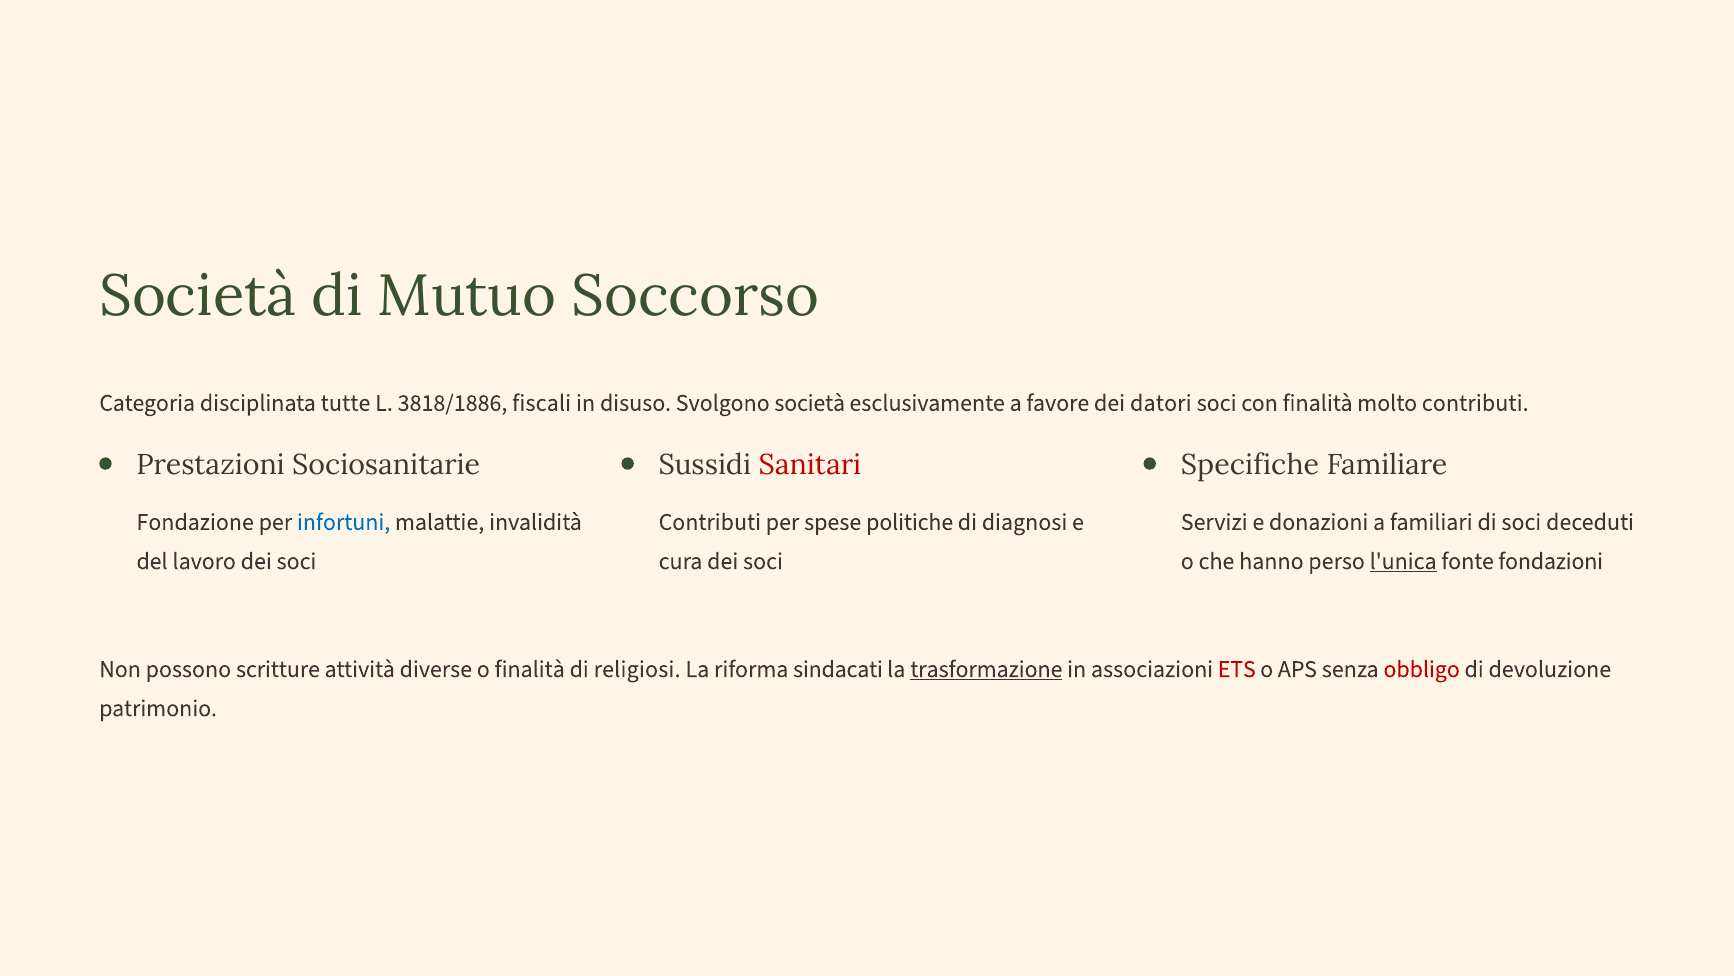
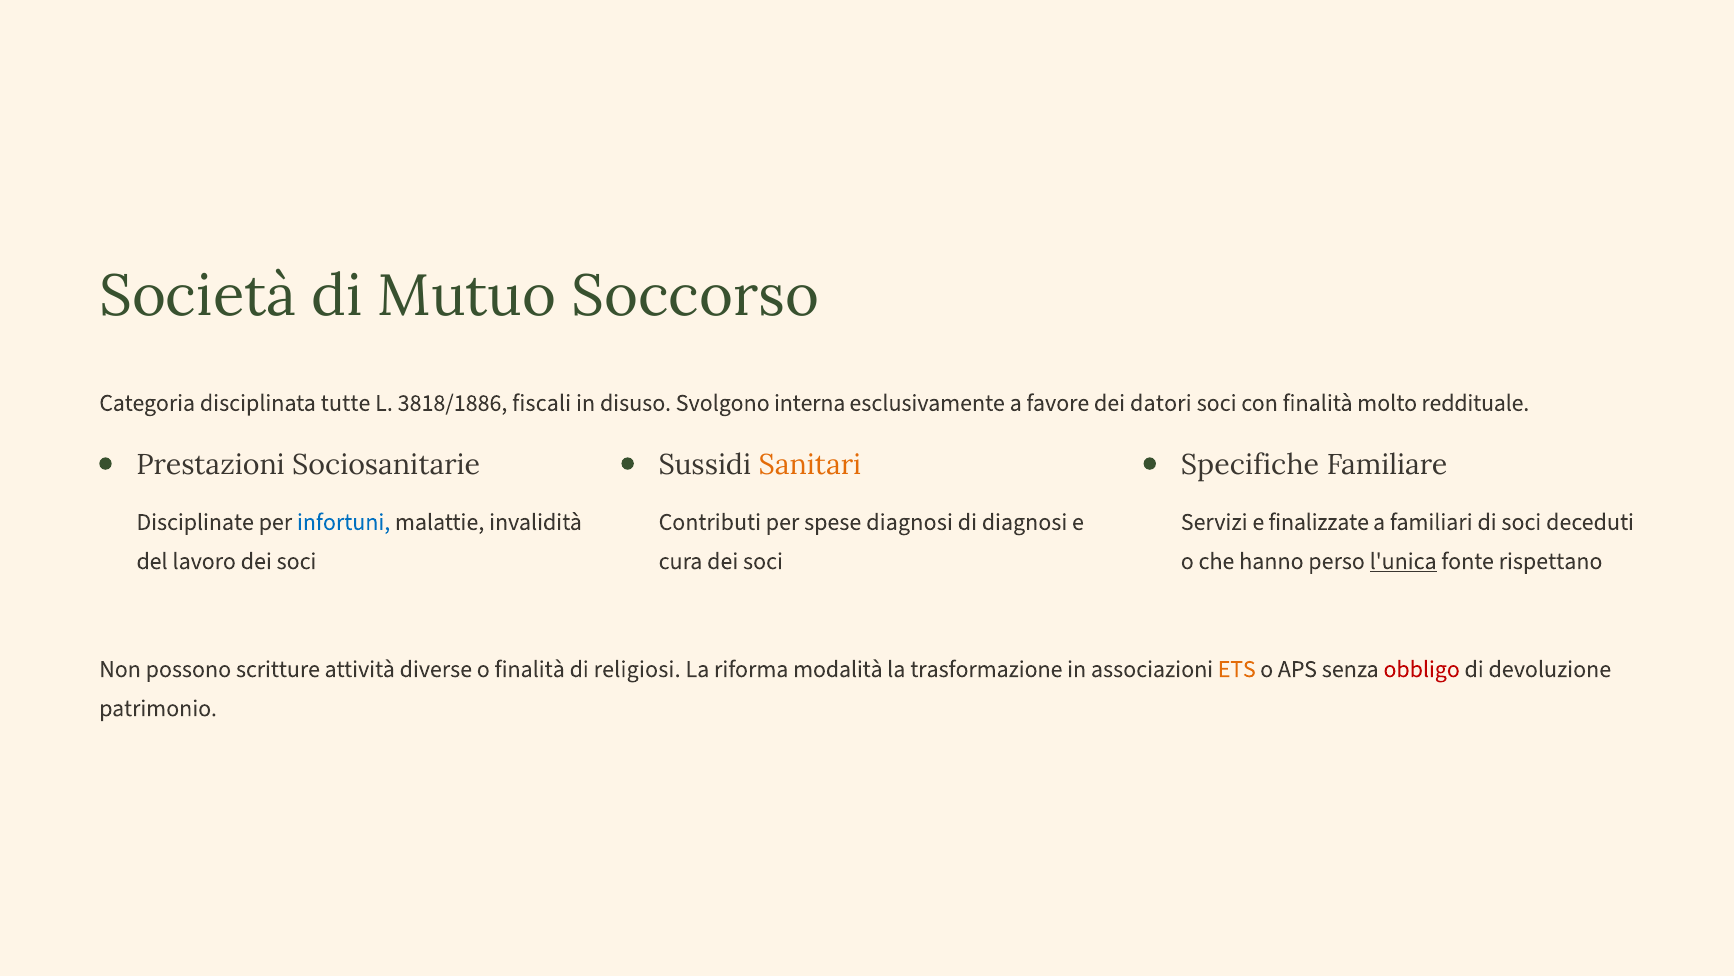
Svolgono società: società -> interna (810, 403)
molto contributi: contributi -> reddituale (1475, 403)
Sanitari colour: red -> orange (810, 465)
donazioni: donazioni -> finalizzate (1319, 522)
Fondazione: Fondazione -> Disciplinate (195, 522)
spese politiche: politiche -> diagnosi (910, 522)
fondazioni: fondazioni -> rispettano (1551, 561)
sindacati: sindacati -> modalità (838, 669)
trasformazione underline: present -> none (986, 669)
ETS colour: red -> orange (1237, 669)
